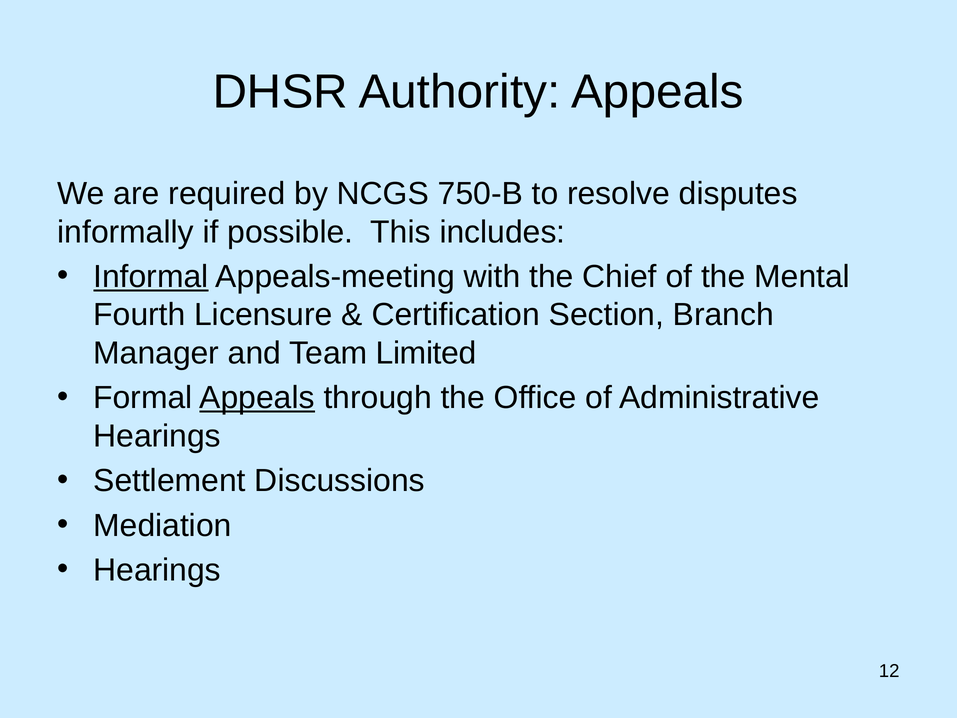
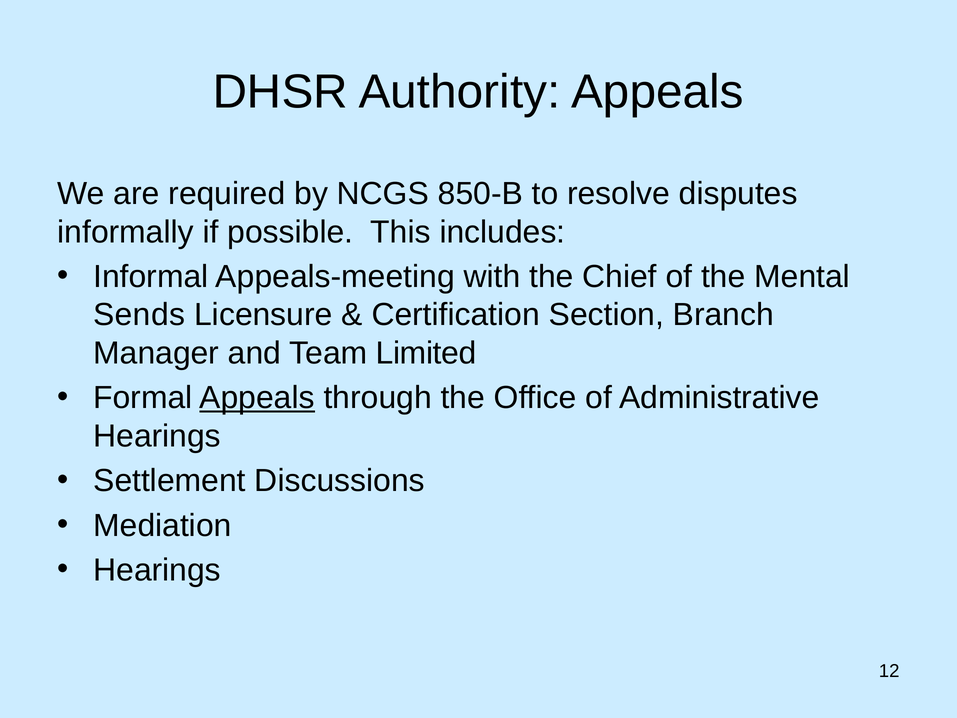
750-B: 750-B -> 850-B (480, 194)
Informal underline: present -> none (151, 277)
Fourth: Fourth -> Sends (139, 315)
